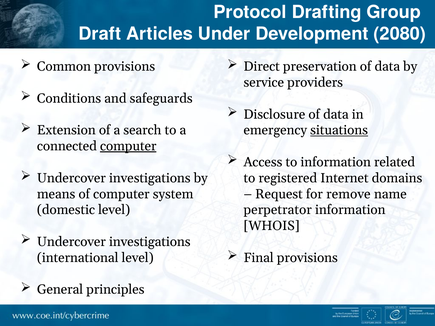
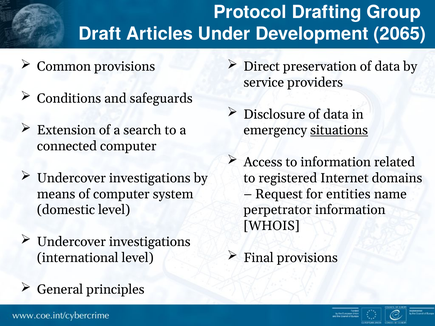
2080: 2080 -> 2065 (400, 34)
computer underline: present -> none (128, 146)
remove: remove -> entities (348, 194)
